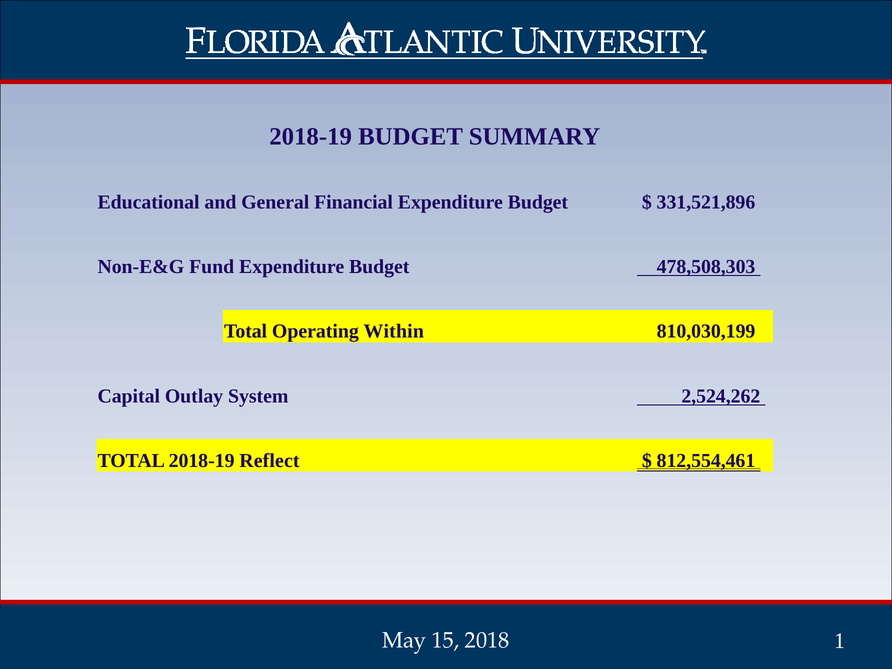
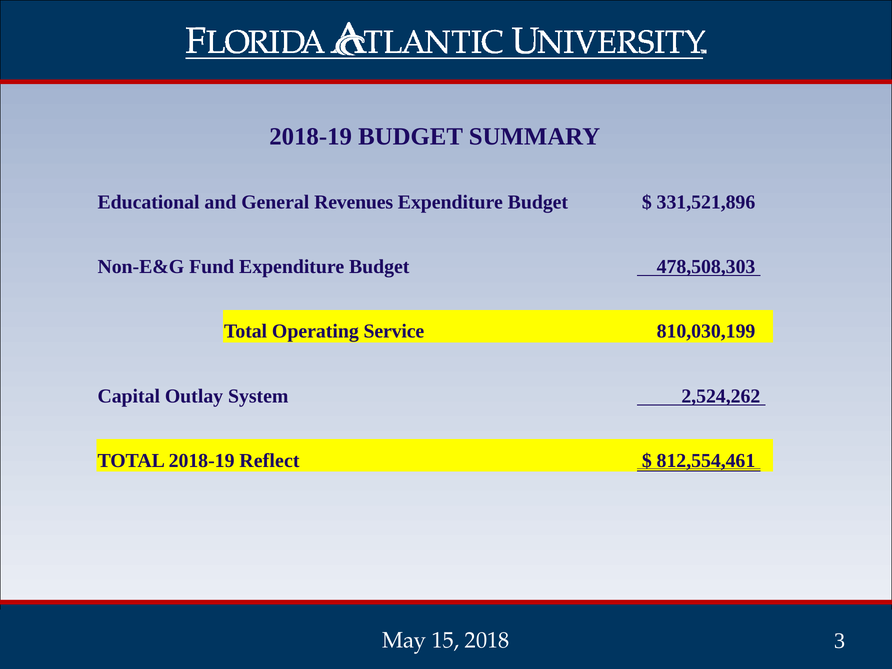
Financial: Financial -> Revenues (354, 202)
Within: Within -> Service (394, 331)
1: 1 -> 3 (839, 641)
